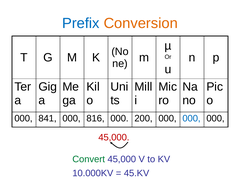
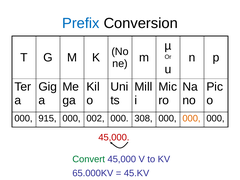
Conversion colour: orange -> black (141, 23)
841: 841 -> 915 (47, 119)
816: 816 -> 002 (95, 119)
200: 200 -> 308 (143, 119)
000 colour: blue -> orange (191, 119)
10.000KV: 10.000KV -> 65.000KV (93, 173)
